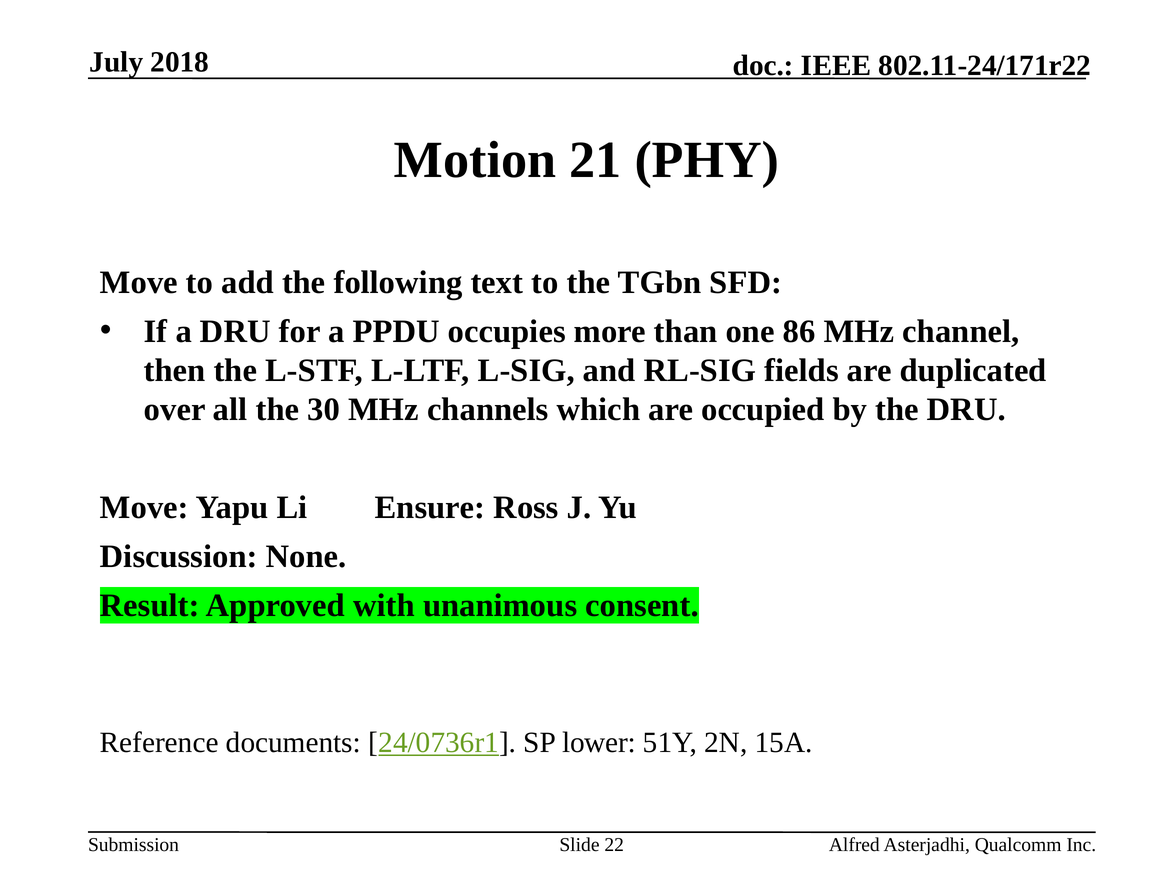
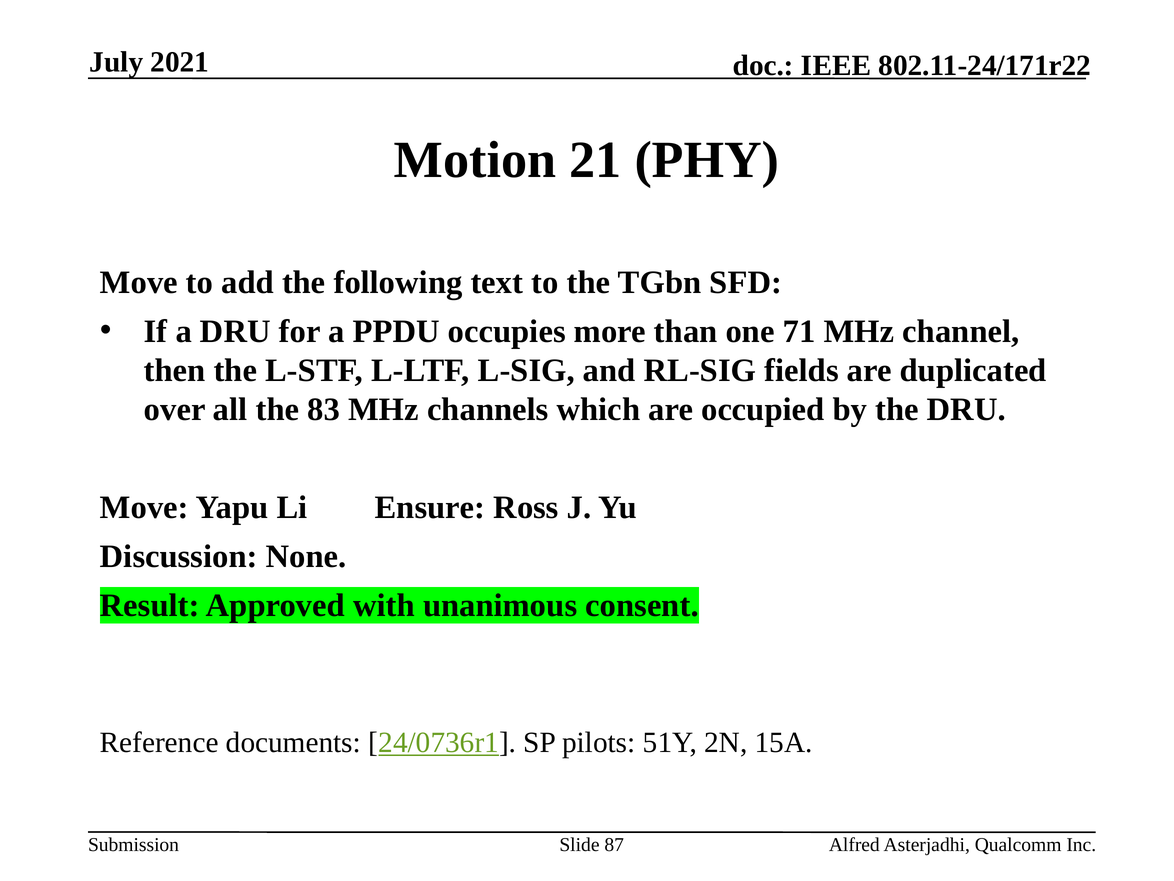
2018: 2018 -> 2021 (180, 62)
86: 86 -> 71 (799, 331)
30: 30 -> 83 (324, 409)
lower: lower -> pilots (599, 742)
22: 22 -> 87 (614, 844)
